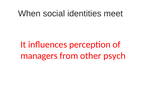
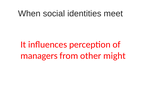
psych: psych -> might (114, 56)
